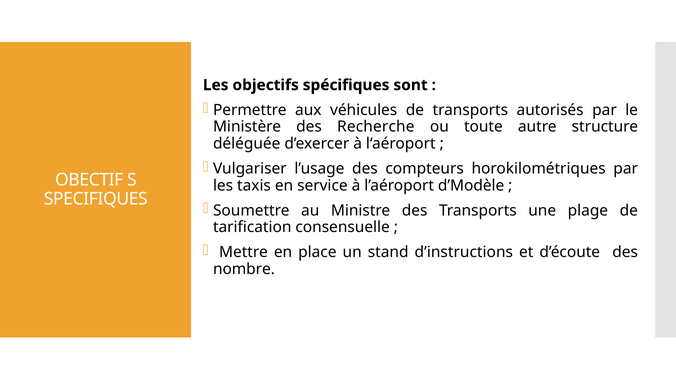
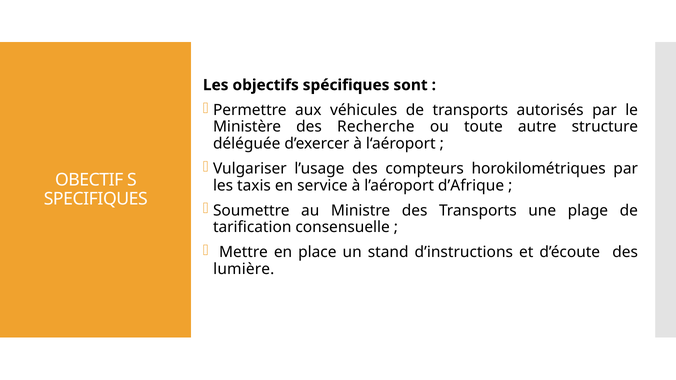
d’Modèle: d’Modèle -> d’Afrique (471, 186)
nombre: nombre -> lumière (244, 269)
